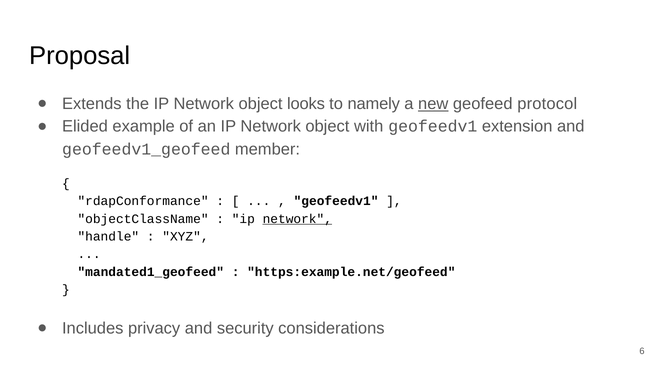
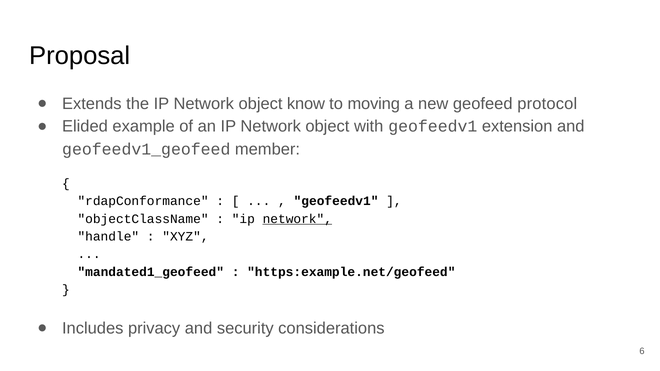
looks: looks -> know (306, 104)
namely: namely -> moving (374, 104)
new underline: present -> none (433, 104)
